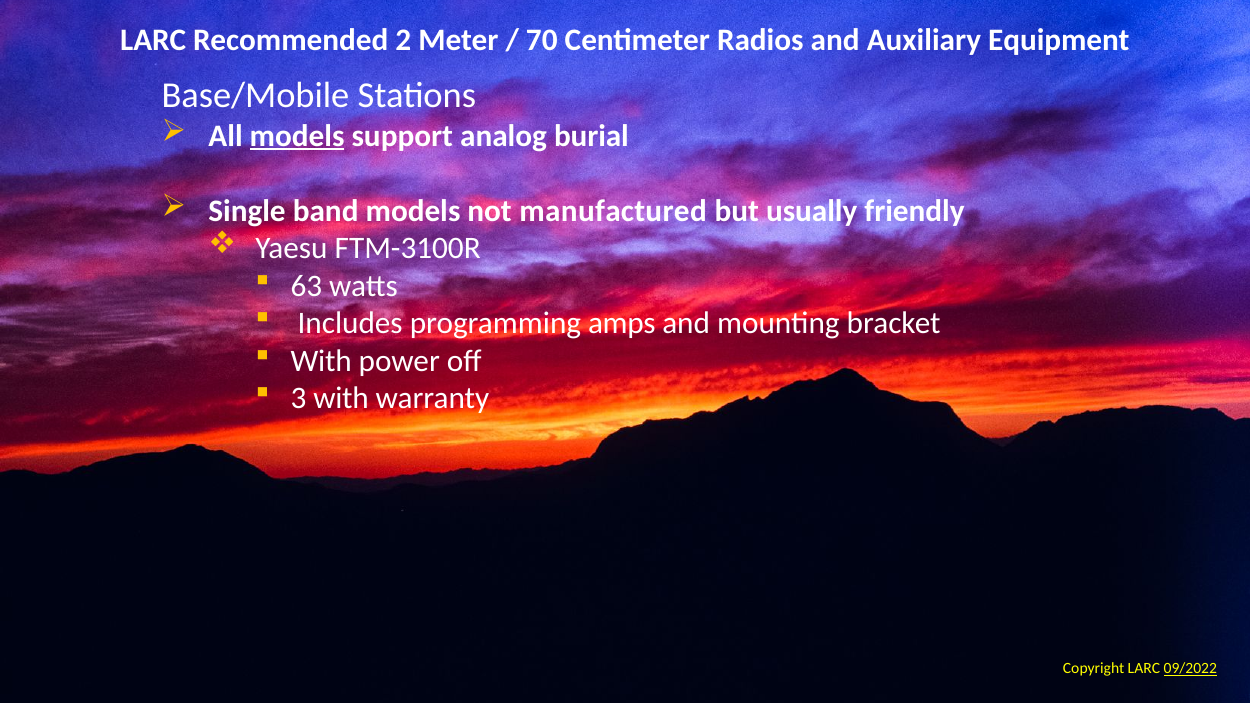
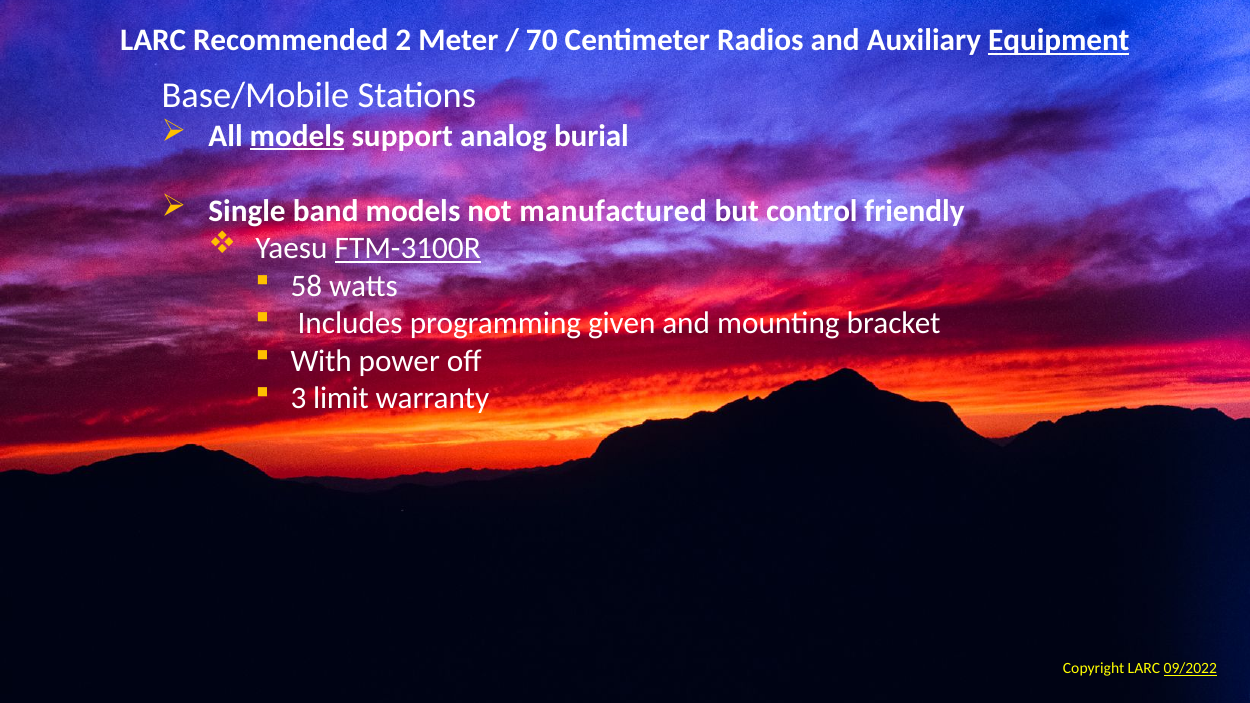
Equipment underline: none -> present (1059, 40)
usually: usually -> control (812, 211)
FTM-3100R underline: none -> present (408, 248)
63: 63 -> 58 (306, 286)
amps: amps -> given (622, 323)
3 with: with -> limit (341, 398)
